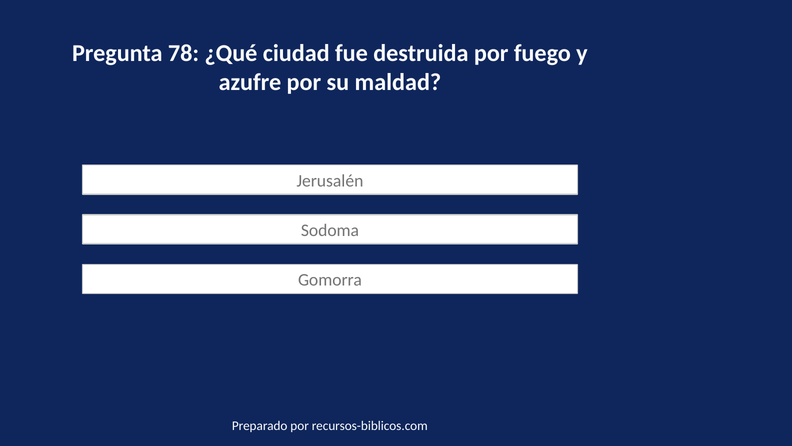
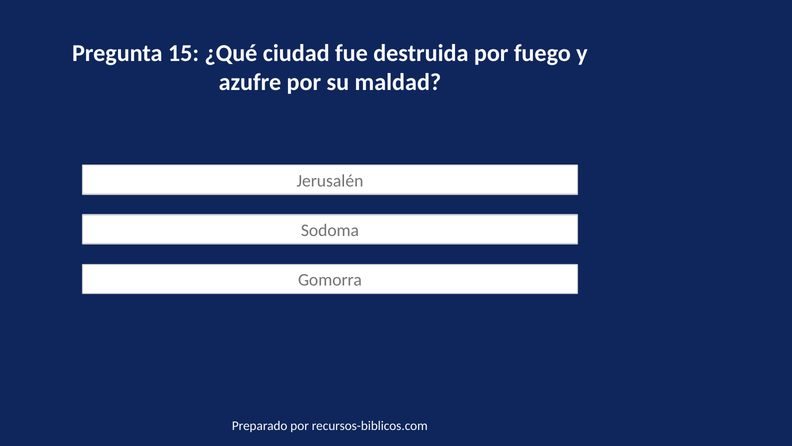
78: 78 -> 15 (184, 53)
